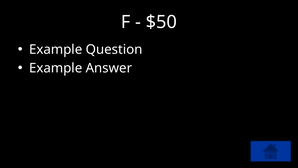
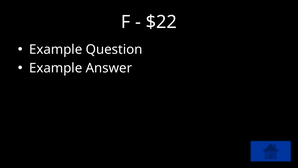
$50: $50 -> $22 (161, 22)
